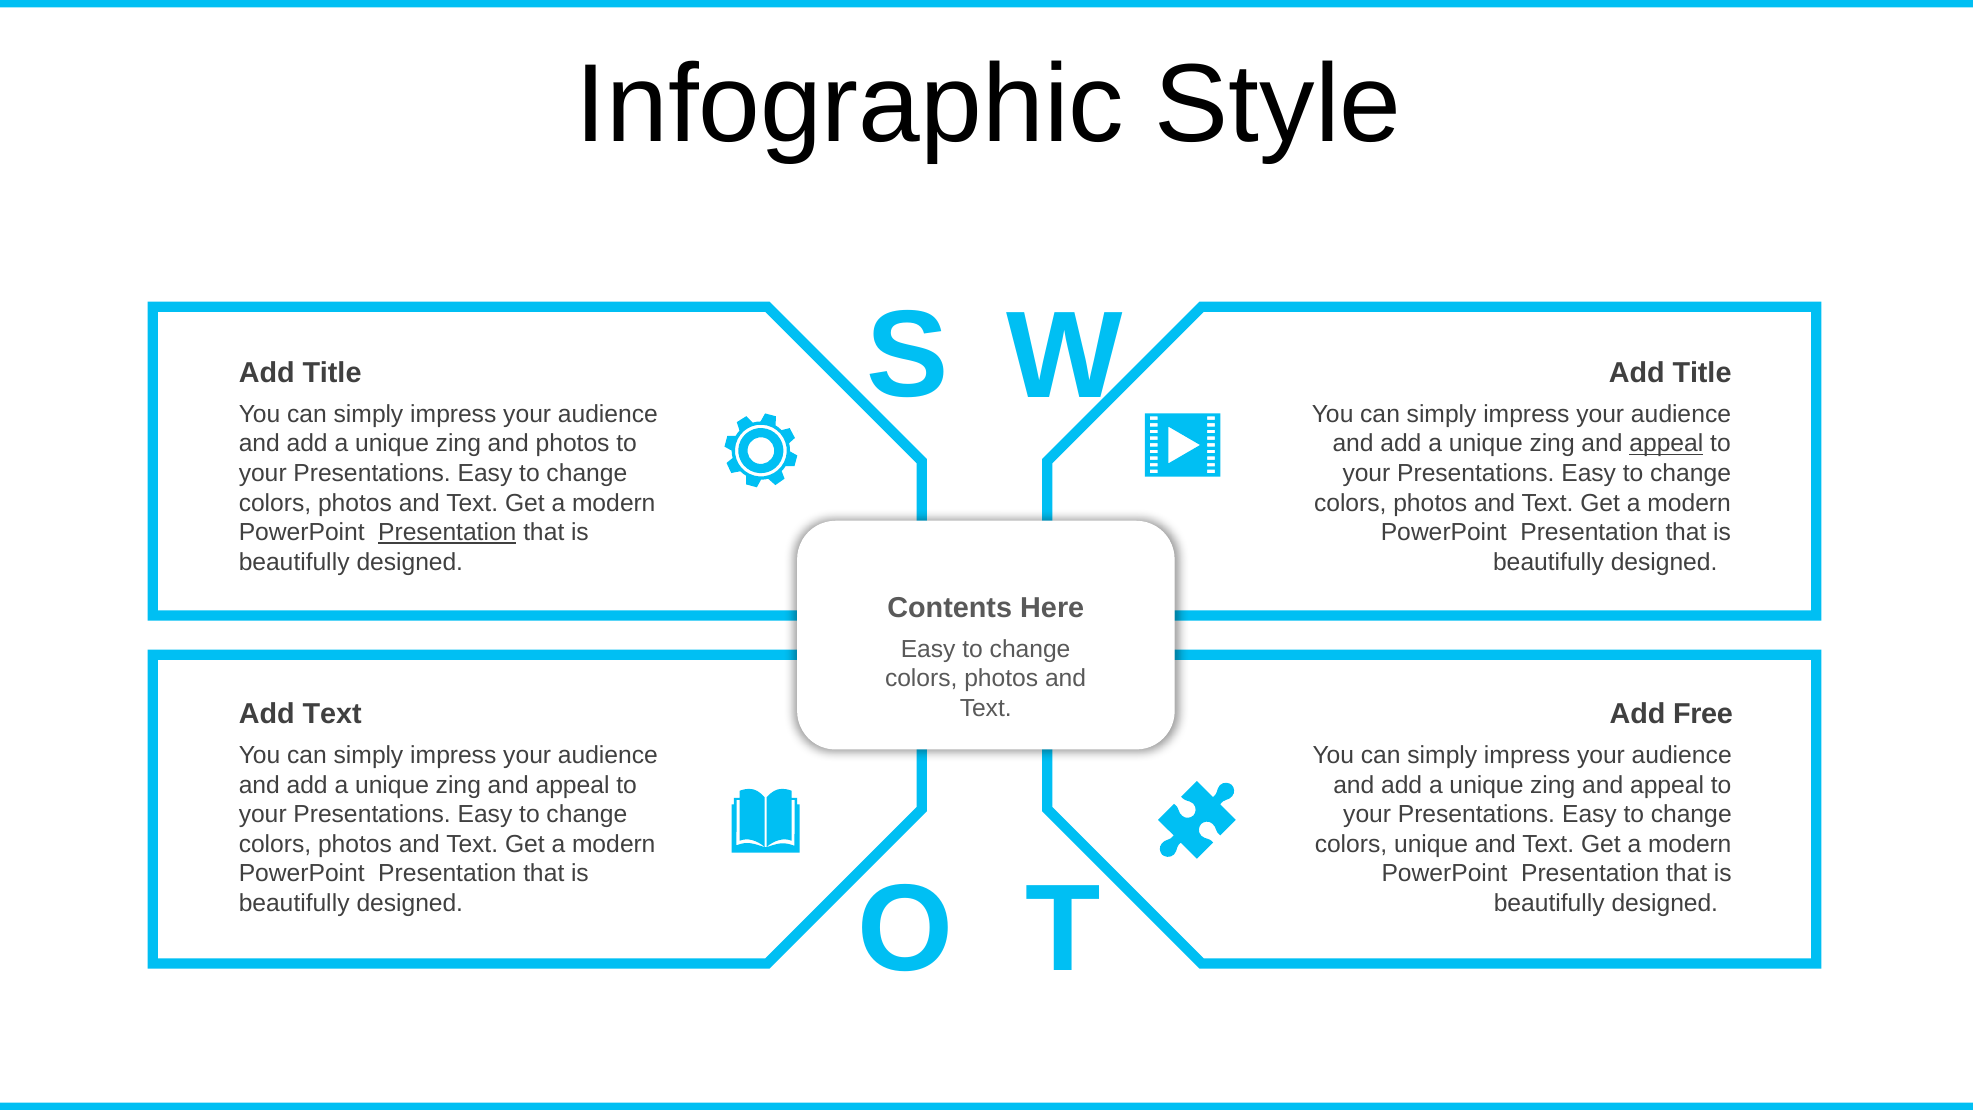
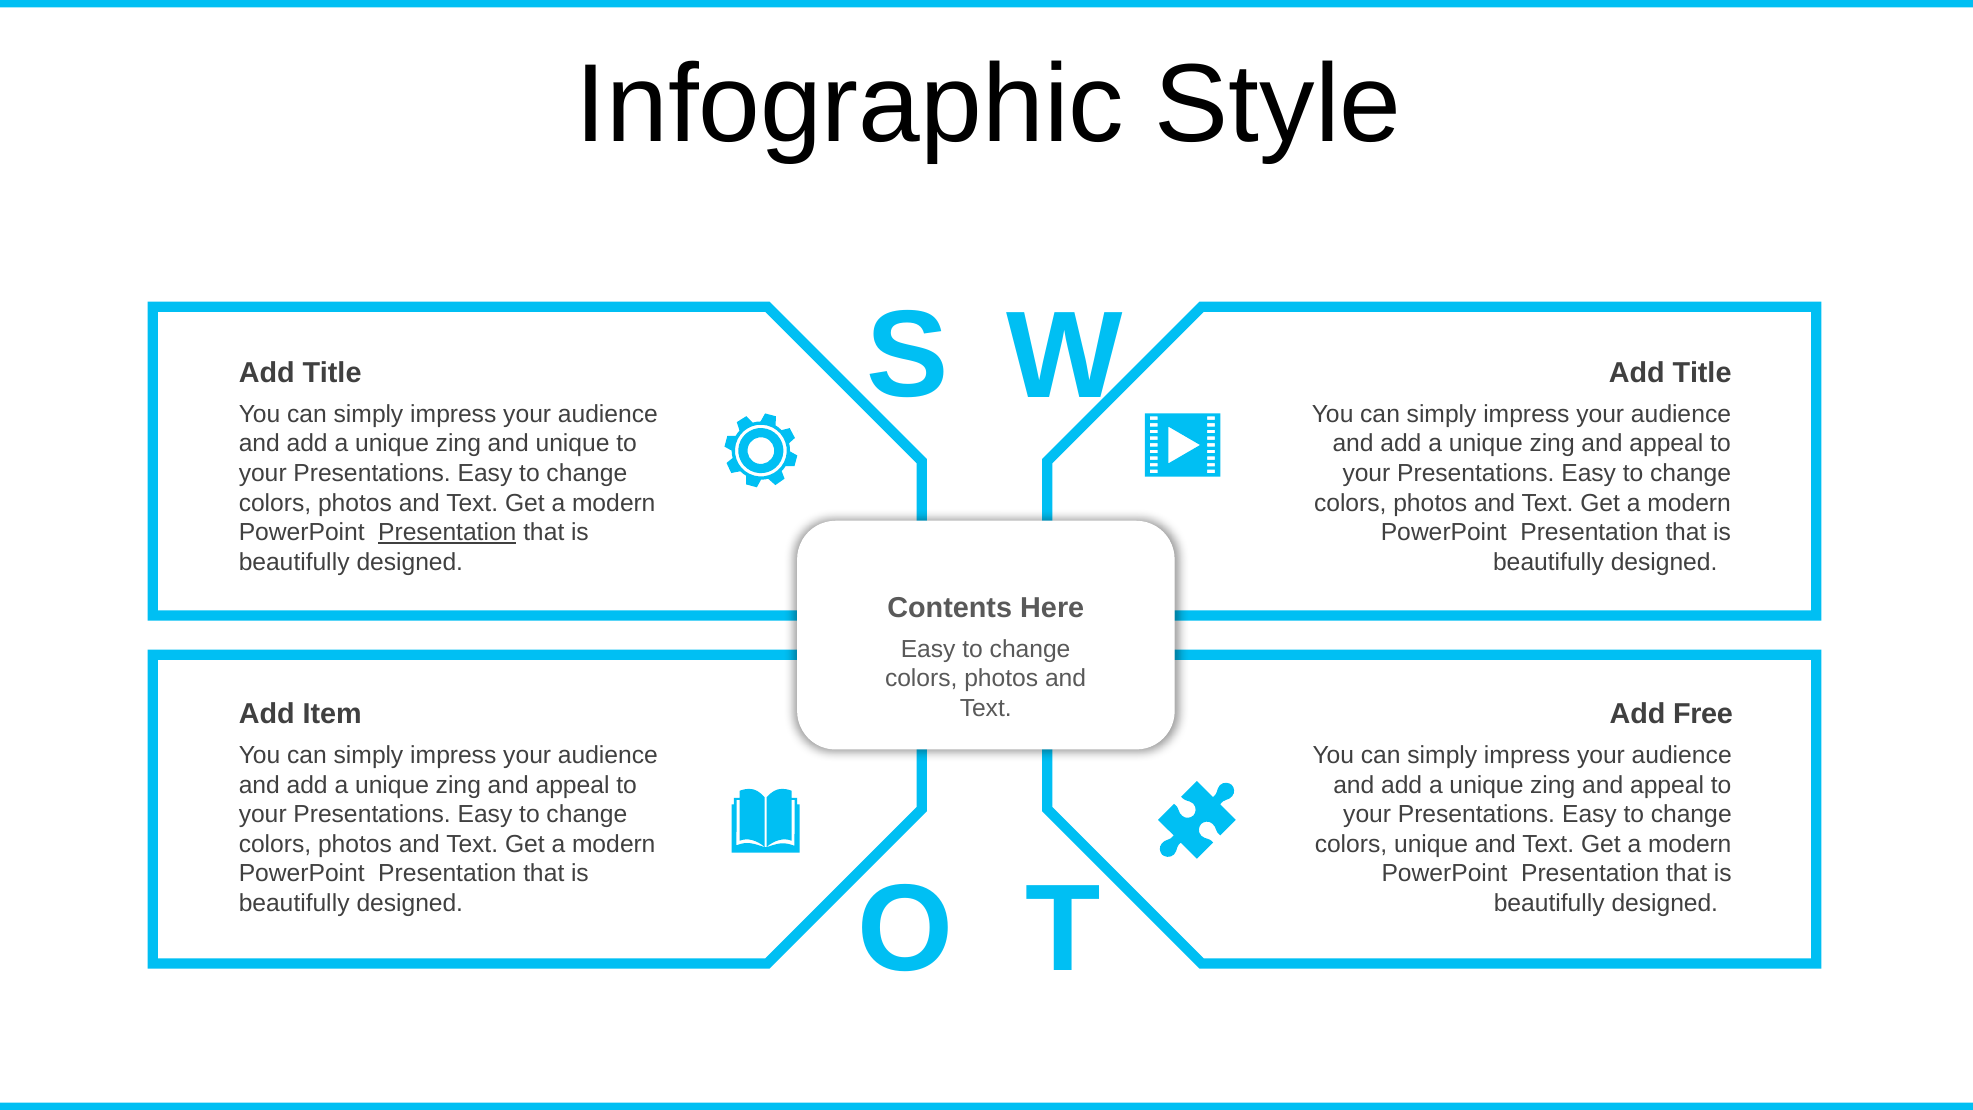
and photos: photos -> unique (573, 444)
appeal underline: present -> none (1666, 444)
Add Text: Text -> Item (332, 714)
